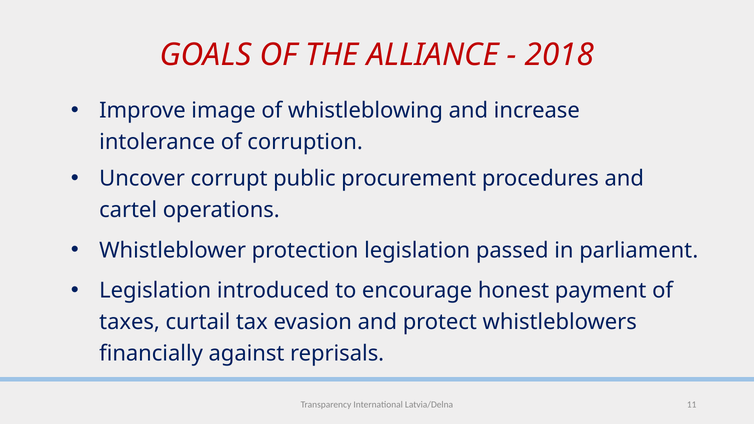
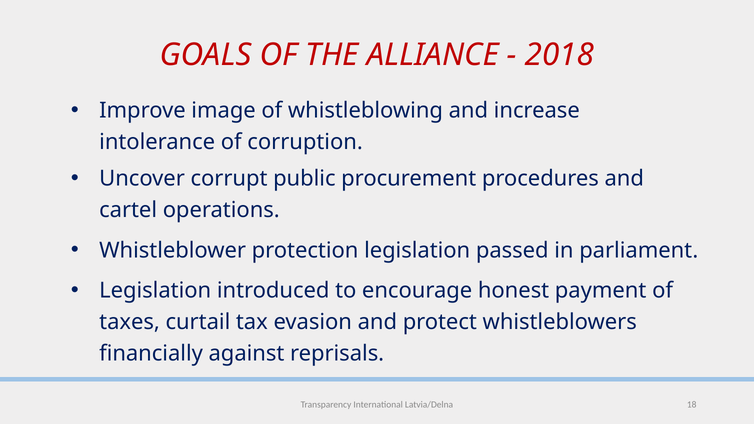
11: 11 -> 18 (692, 405)
